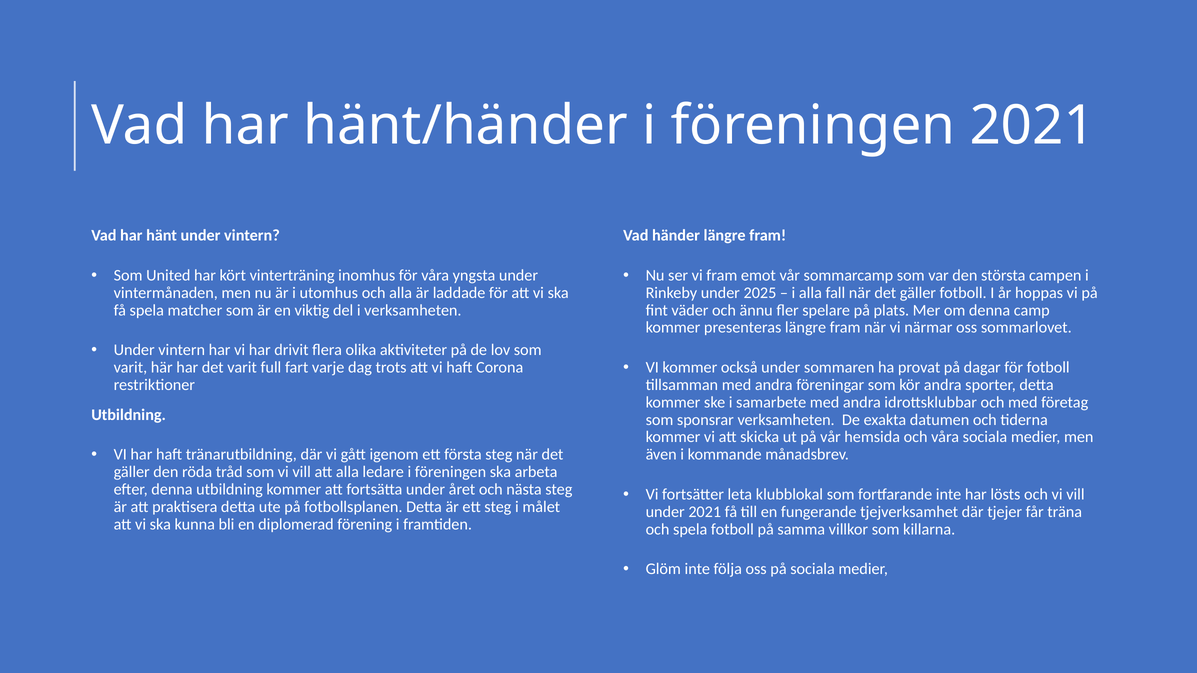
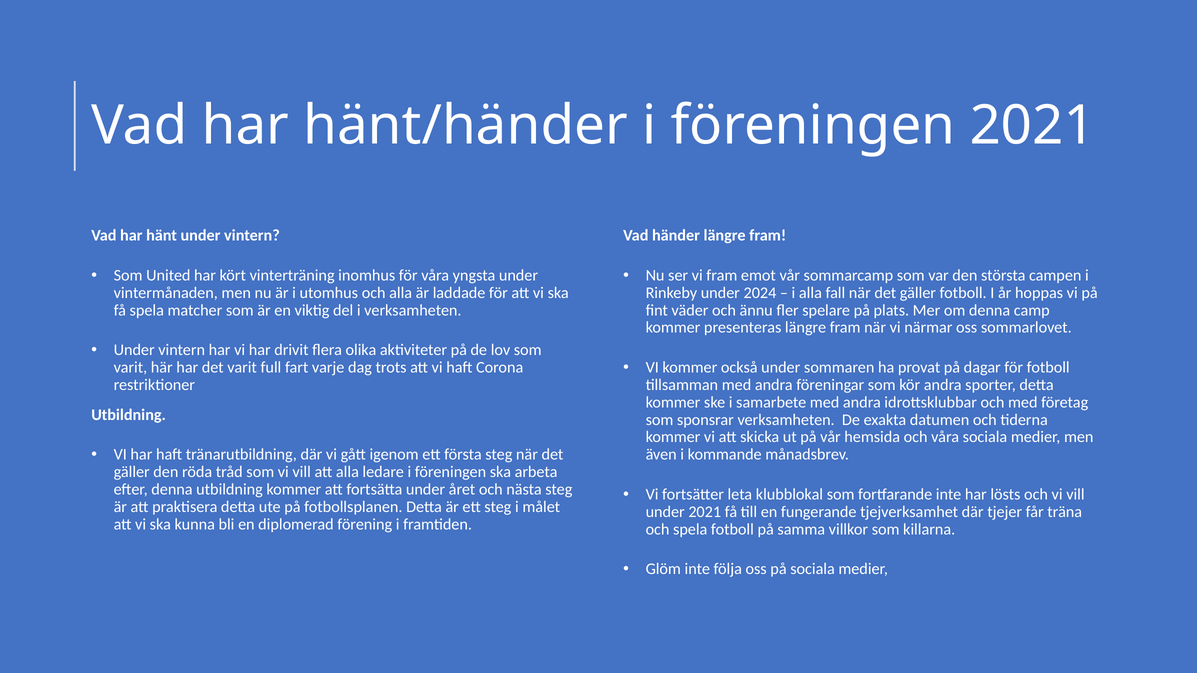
2025: 2025 -> 2024 (760, 293)
